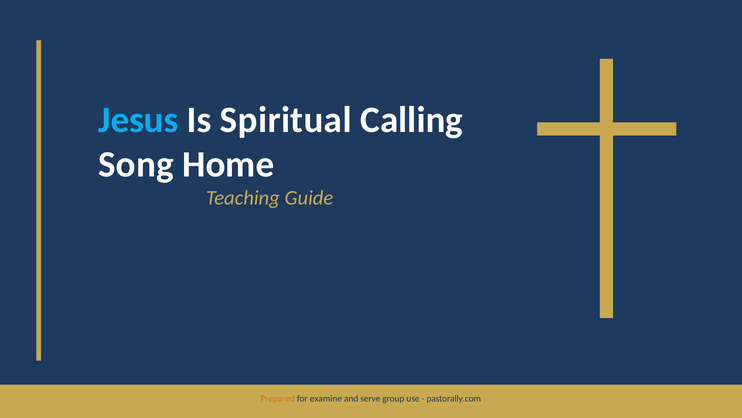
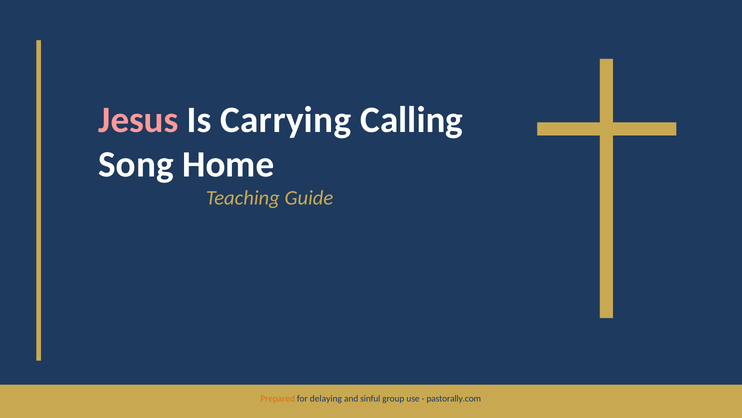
Jesus colour: light blue -> pink (138, 120)
Spiritual: Spiritual -> Carrying (286, 120)
examine: examine -> delaying (326, 398)
serve: serve -> sinful (370, 398)
